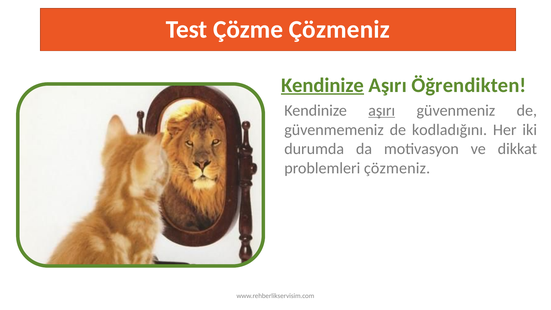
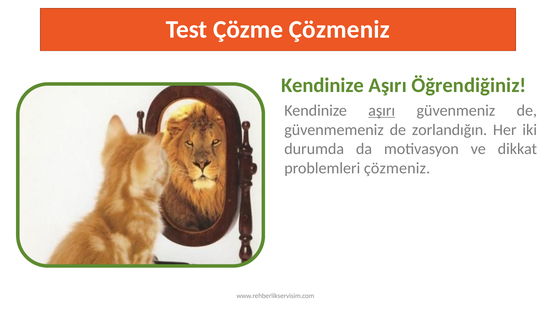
Kendinize underline: present -> none (323, 85)
Öğrendikten: Öğrendikten -> Öğrendiğiniz (469, 85)
kodladığını: kodladığını -> zorlandığın (450, 130)
